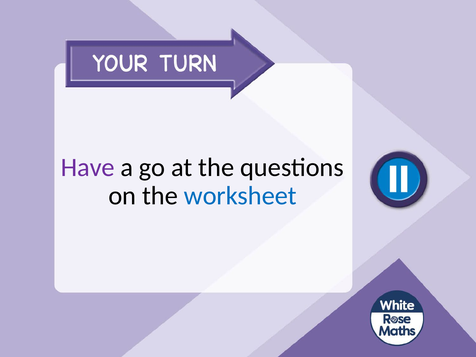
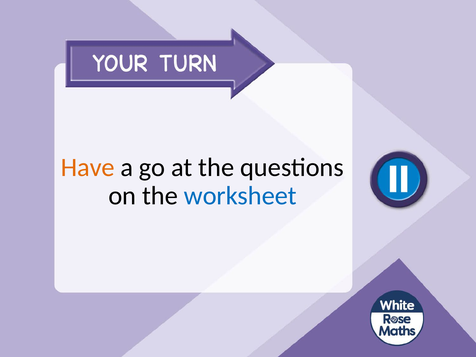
Have colour: purple -> orange (88, 167)
